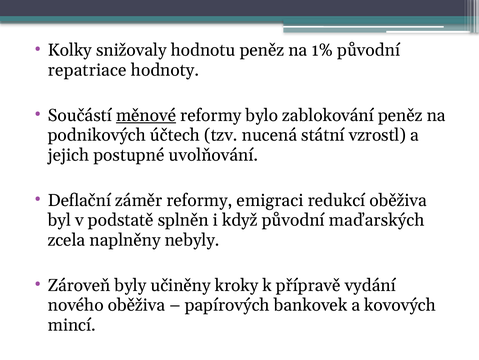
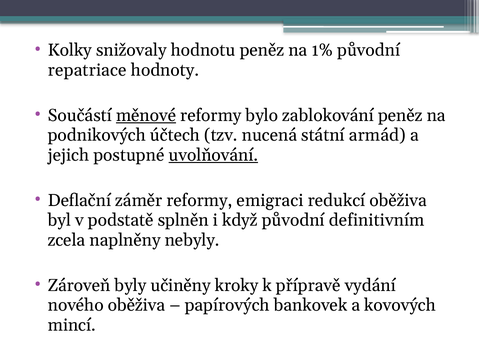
vzrostl: vzrostl -> armád (377, 135)
uvolňování underline: none -> present (213, 155)
maďarských: maďarských -> definitivním (377, 220)
